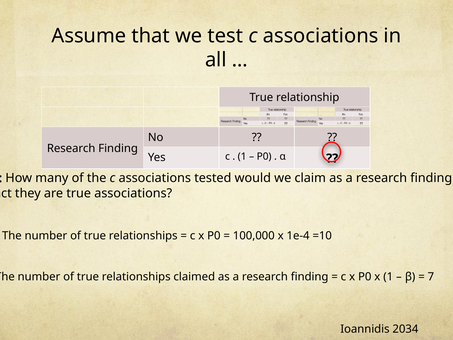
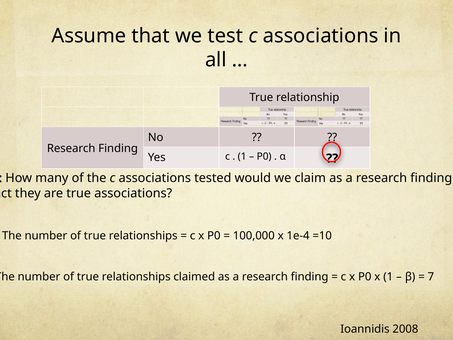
2034: 2034 -> 2008 (405, 329)
